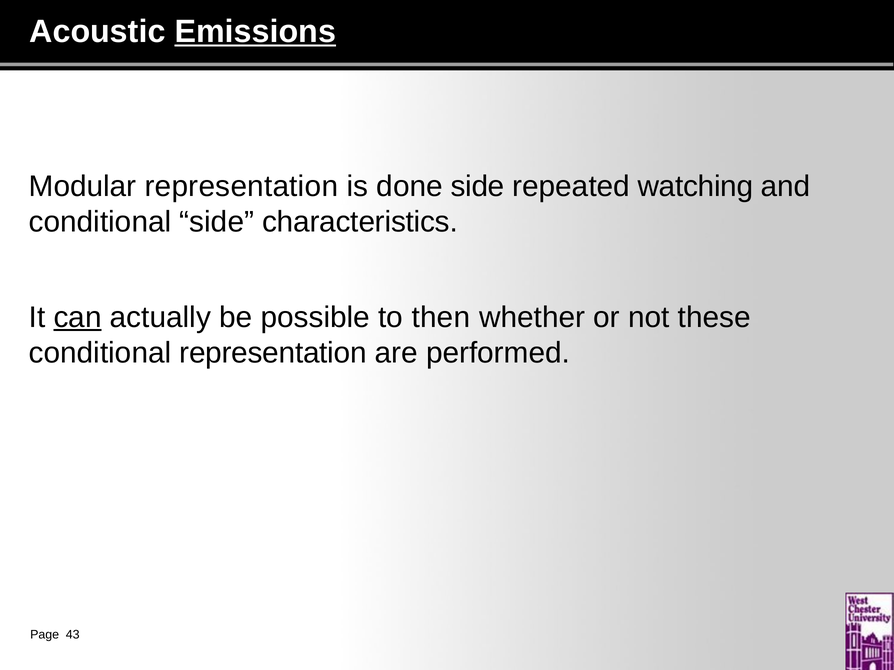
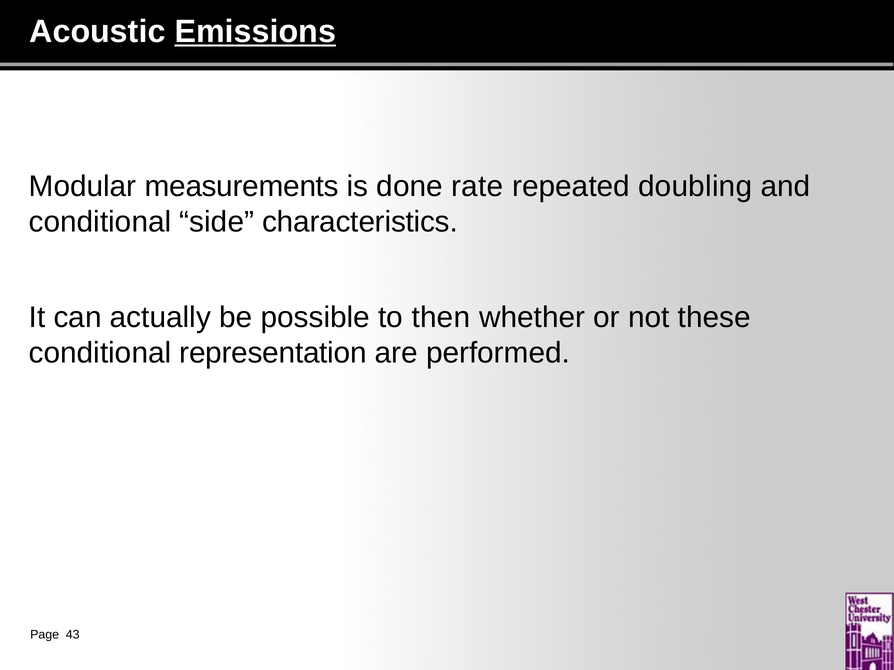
Modular representation: representation -> measurements (242, 186)
done side: side -> rate (477, 186)
watching: watching -> doubling (695, 186)
can underline: present -> none (78, 317)
